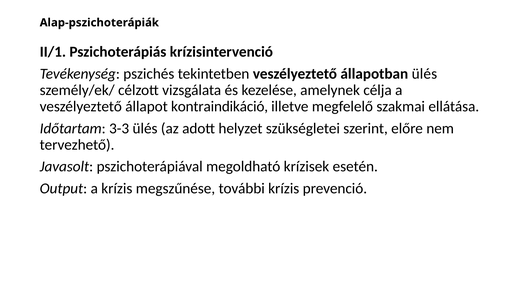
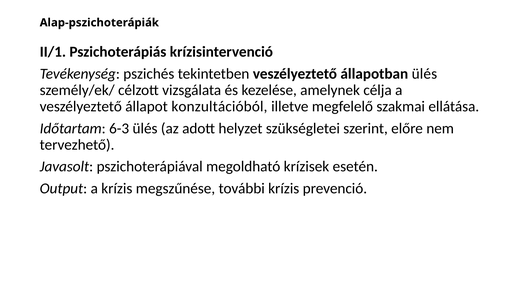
kontraindikáció: kontraindikáció -> konzultációból (219, 107)
3-3: 3-3 -> 6-3 (119, 128)
